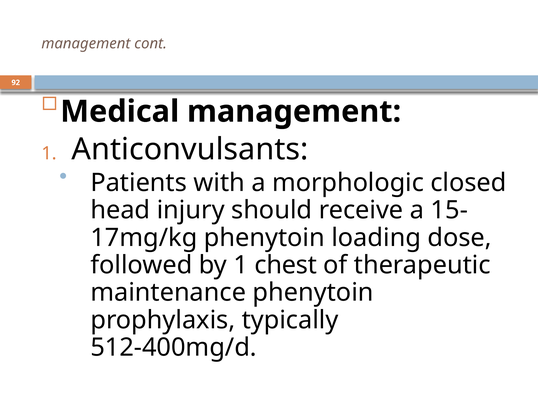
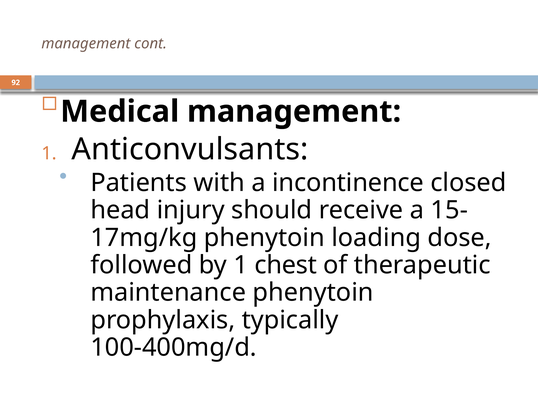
morphologic: morphologic -> incontinence (348, 182)
512-400mg/d: 512-400mg/d -> 100-400mg/d (174, 347)
